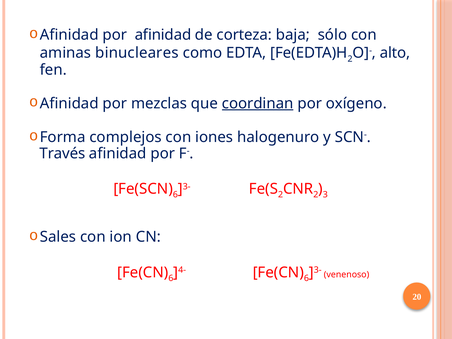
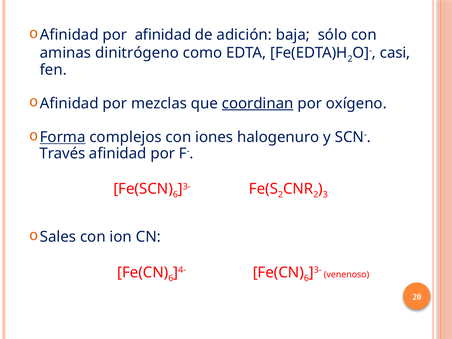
corteza: corteza -> adición (244, 35)
binucleares: binucleares -> dinitrógeno (137, 53)
alto: alto -> casi (395, 53)
Forma underline: none -> present (63, 137)
